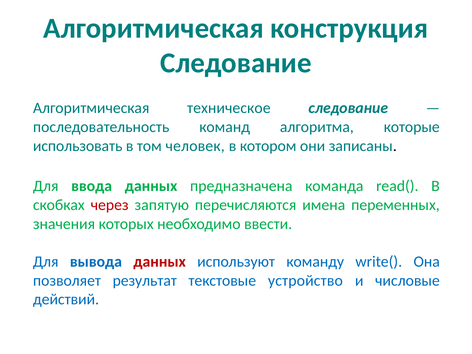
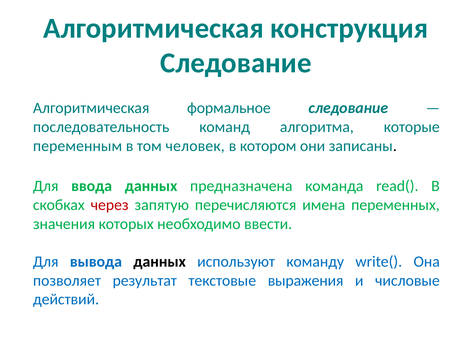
техническое: техническое -> формальное (229, 108)
использовать: использовать -> переменным (78, 146)
данных colour: red -> black (160, 262)
устройство: устройство -> выражения (306, 281)
